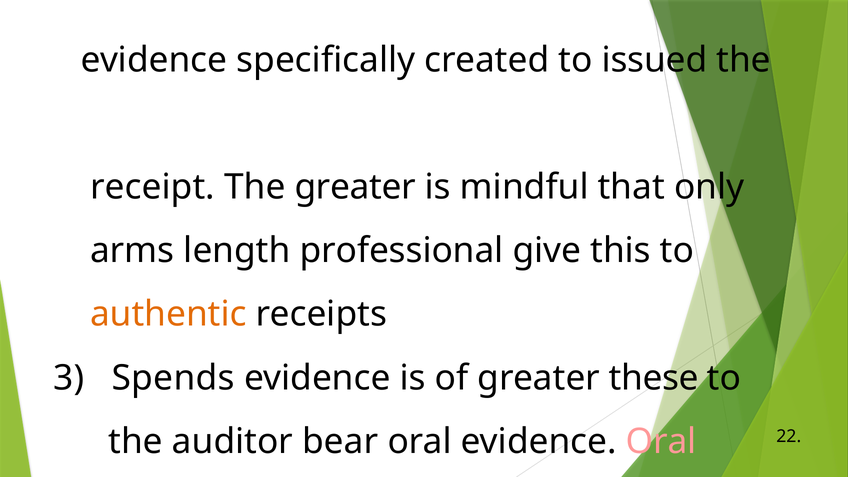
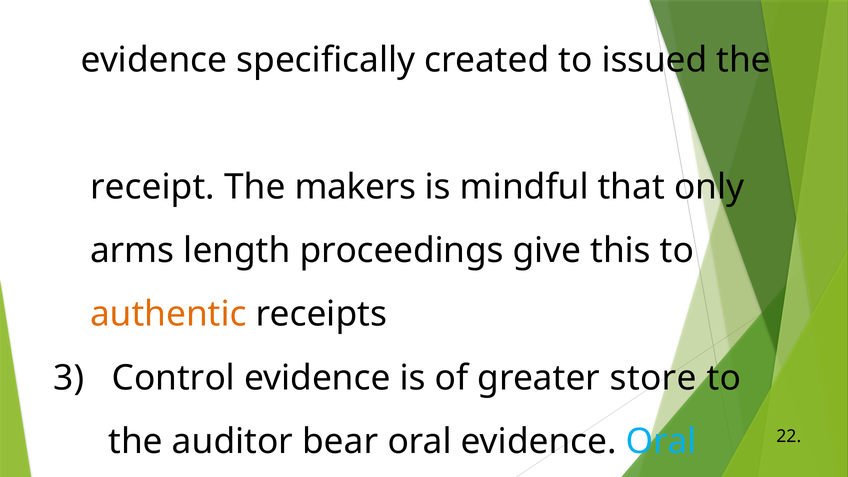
The greater: greater -> makers (355, 187)
professional: professional -> proceedings (402, 251)
Spends: Spends -> Control (173, 378)
these: these -> store (653, 378)
Oral colour: pink -> light blue (661, 441)
